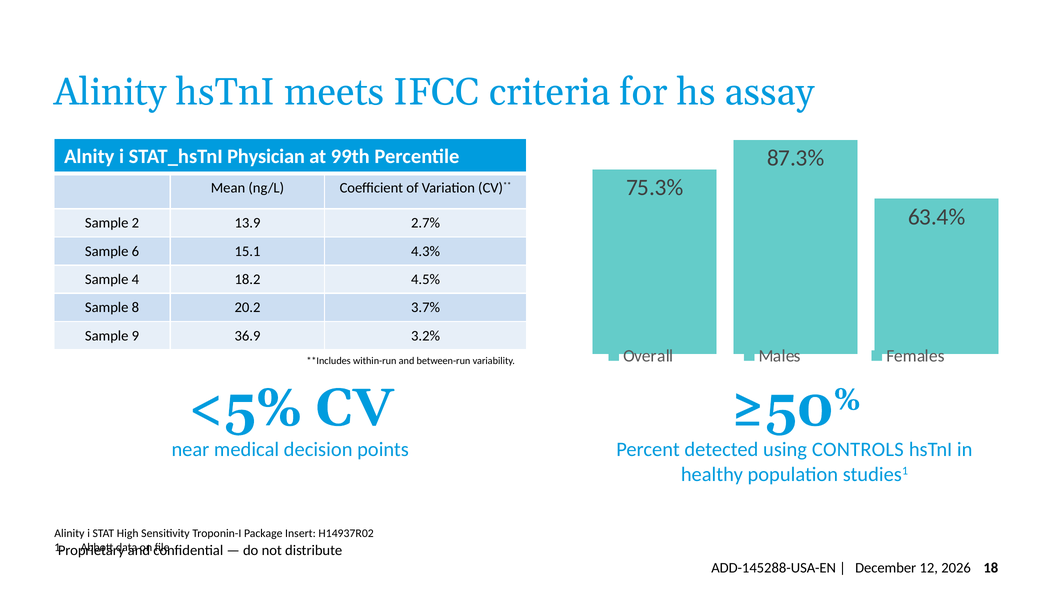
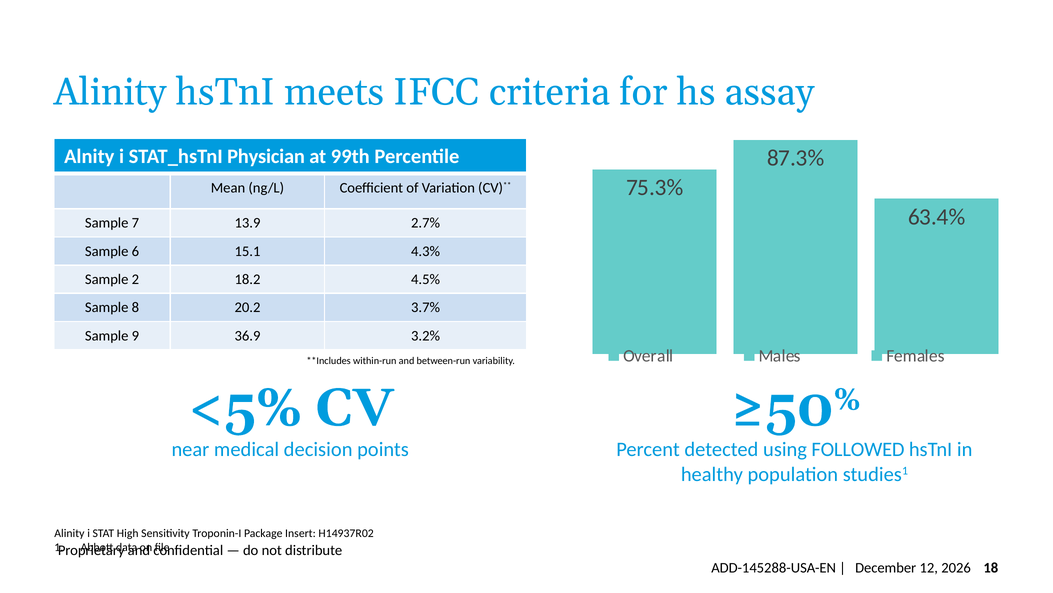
2: 2 -> 7 (135, 223)
4: 4 -> 2 (135, 279)
CONTROLS: CONTROLS -> FOLLOWED (858, 449)
